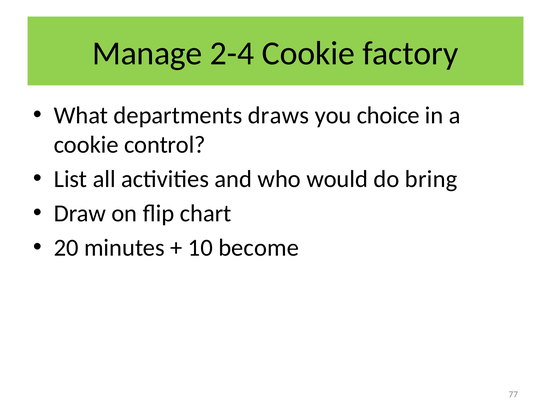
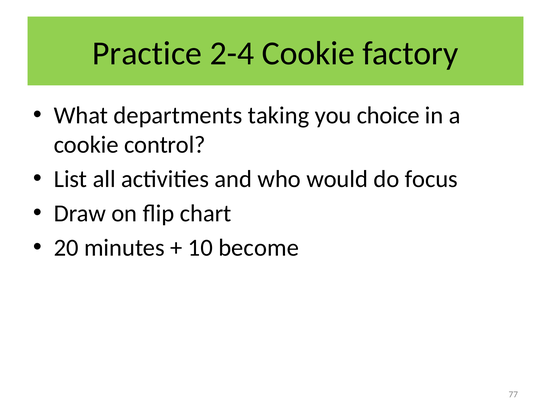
Manage: Manage -> Practice (147, 53)
draws: draws -> taking (279, 116)
bring: bring -> focus (431, 179)
